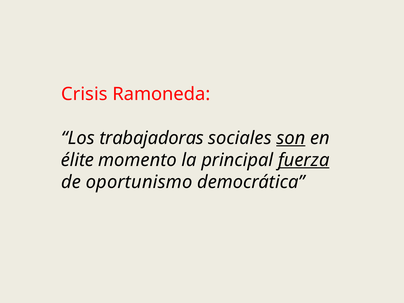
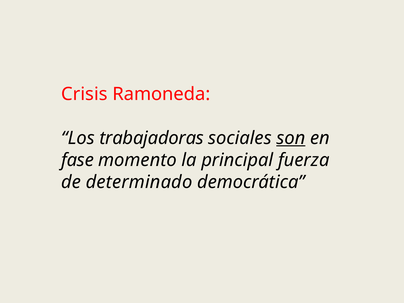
élite: élite -> fase (78, 160)
fuerza underline: present -> none (304, 160)
oportunismo: oportunismo -> determinado (139, 182)
